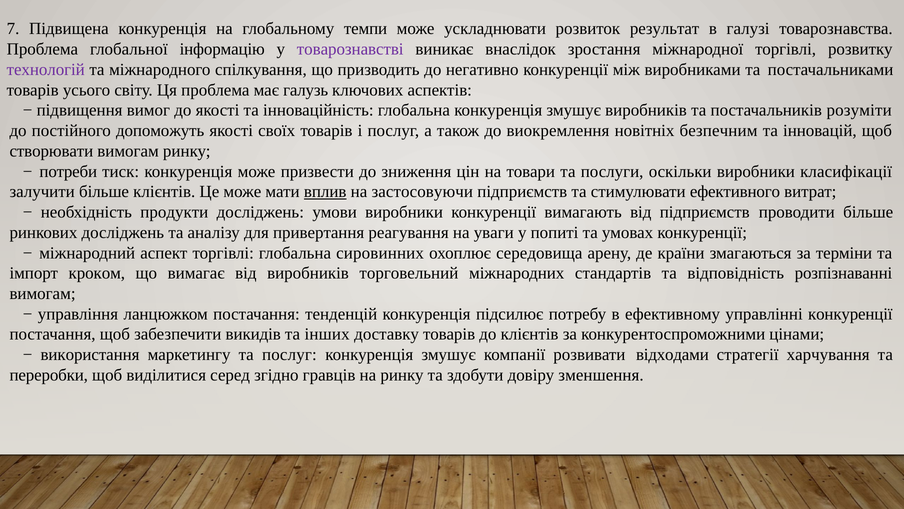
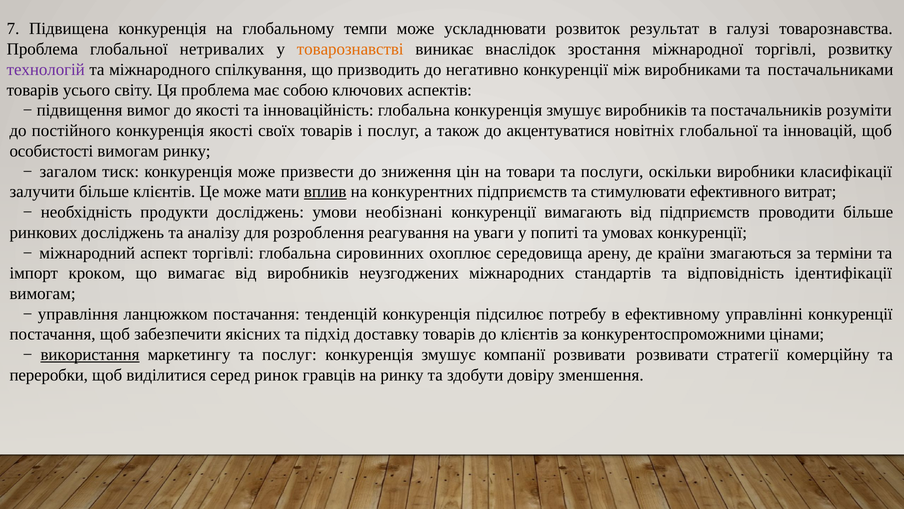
інформацію: інформацію -> нетривалих (222, 49)
товарознавстві colour: purple -> orange (350, 49)
галузь: галузь -> собою (306, 90)
постійного допоможуть: допоможуть -> конкуренція (160, 131)
виокремлення: виокремлення -> акцентуватися (558, 131)
новітніх безпечним: безпечним -> глобальної (719, 131)
створювати: створювати -> особистості (51, 151)
потреби: потреби -> загалом (68, 171)
застосовуючи: застосовуючи -> конкурентних (422, 192)
умови виробники: виробники -> необізнані (404, 212)
привертання: привертання -> розроблення (319, 232)
торговельний: торговельний -> неузгоджених (409, 273)
розпізнаванні: розпізнаванні -> ідентифікації (843, 273)
викидів: викидів -> якісних (253, 334)
інших: інших -> підхід (327, 334)
використання underline: none -> present (90, 354)
розвивати відходами: відходами -> розвивати (672, 354)
харчування: харчування -> комерційну (828, 354)
згідно: згідно -> ринок (276, 375)
